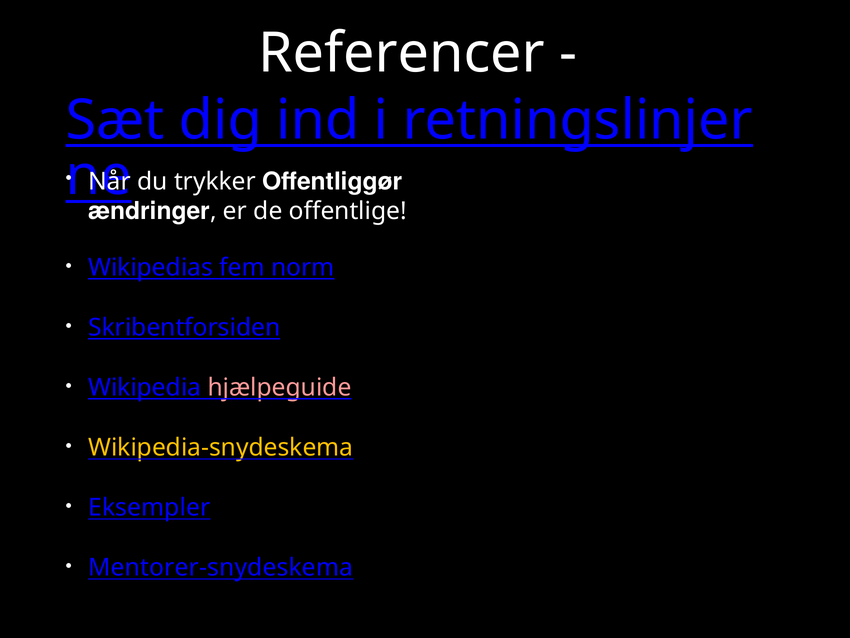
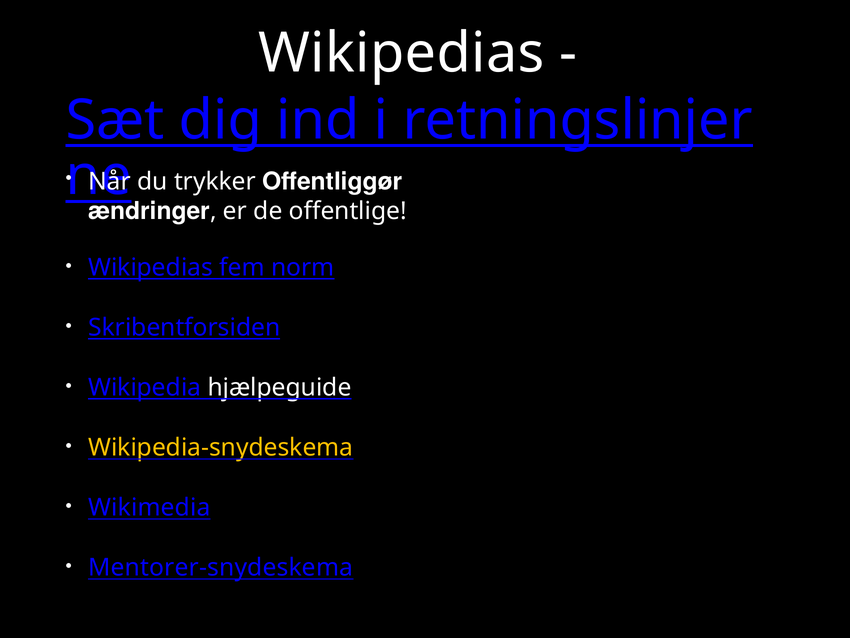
Referencer: Referencer -> Wikipedias (401, 53)
hjælpeguide colour: pink -> white (280, 387)
Eksempler: Eksempler -> Wikimedia (149, 507)
